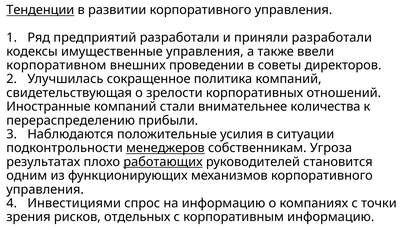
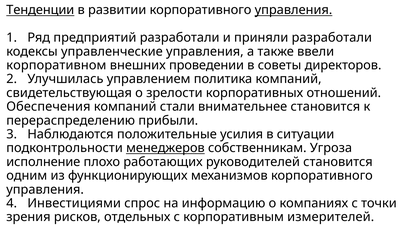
управления underline: none -> present (293, 10)
имущественные: имущественные -> управленческие (112, 52)
сокращенное: сокращенное -> управлением (149, 79)
Иностранные: Иностранные -> Обеспечения (48, 107)
внимательнее количества: количества -> становится (325, 107)
результатах: результатах -> исполнение (43, 162)
работающих underline: present -> none (163, 162)
корпоративным информацию: информацию -> измерителей (331, 218)
